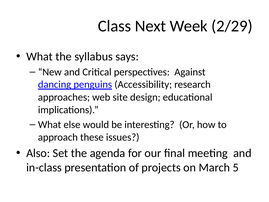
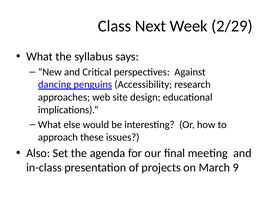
5: 5 -> 9 (236, 167)
